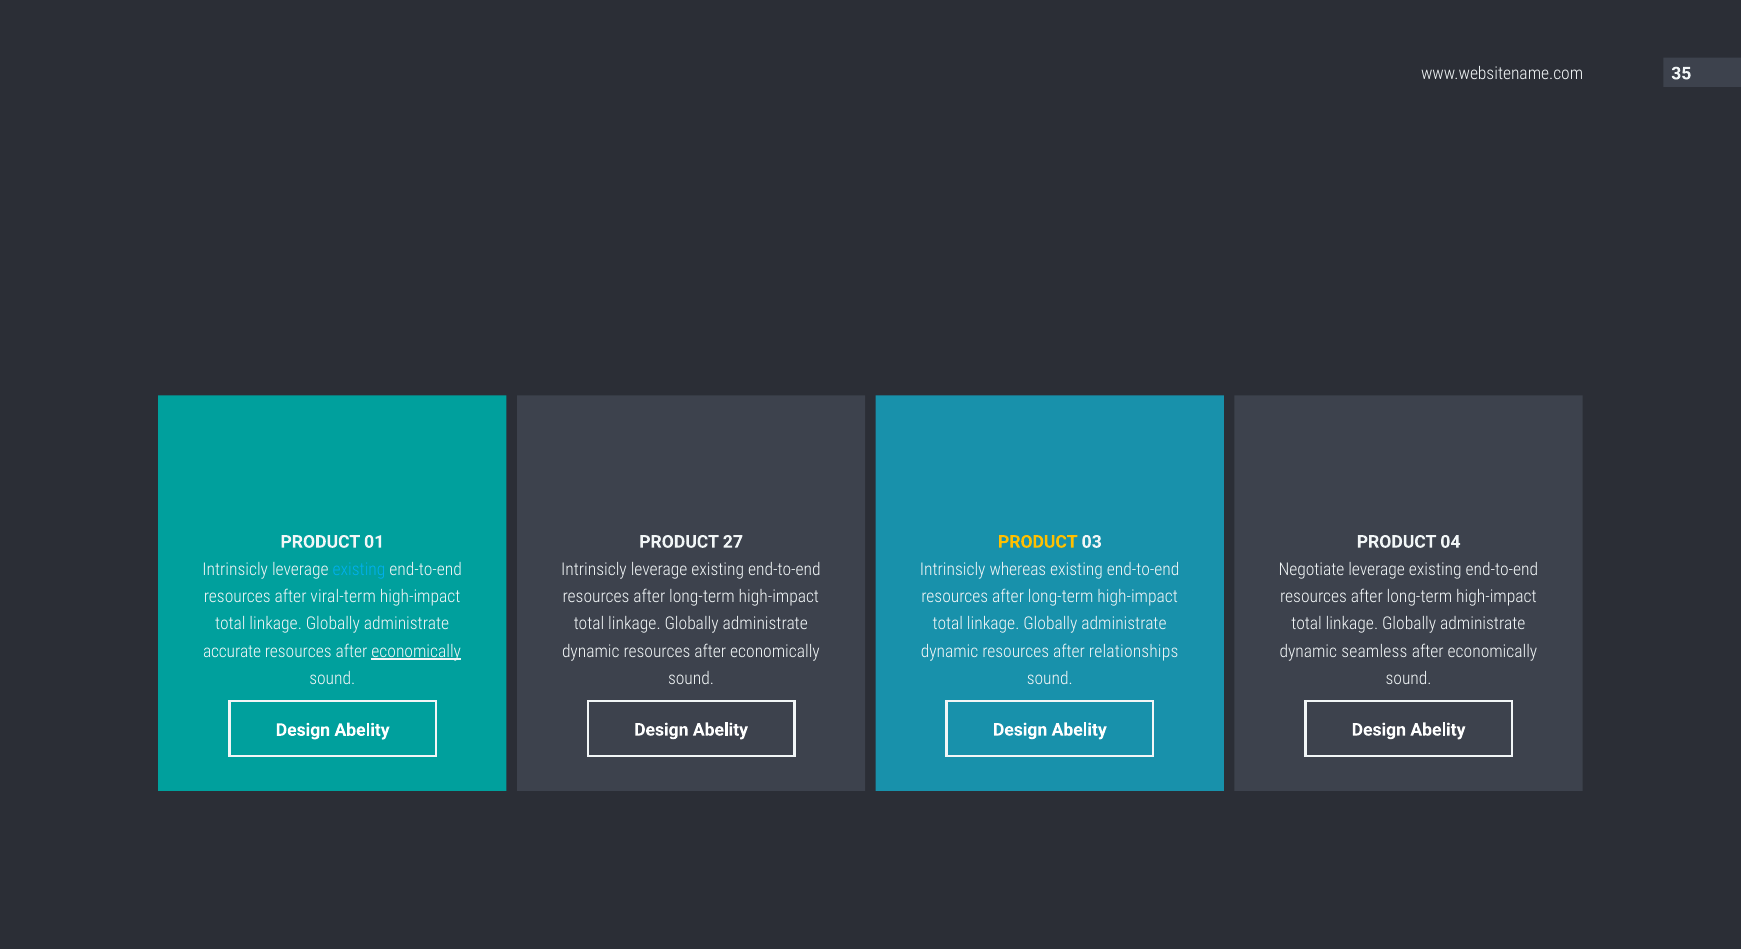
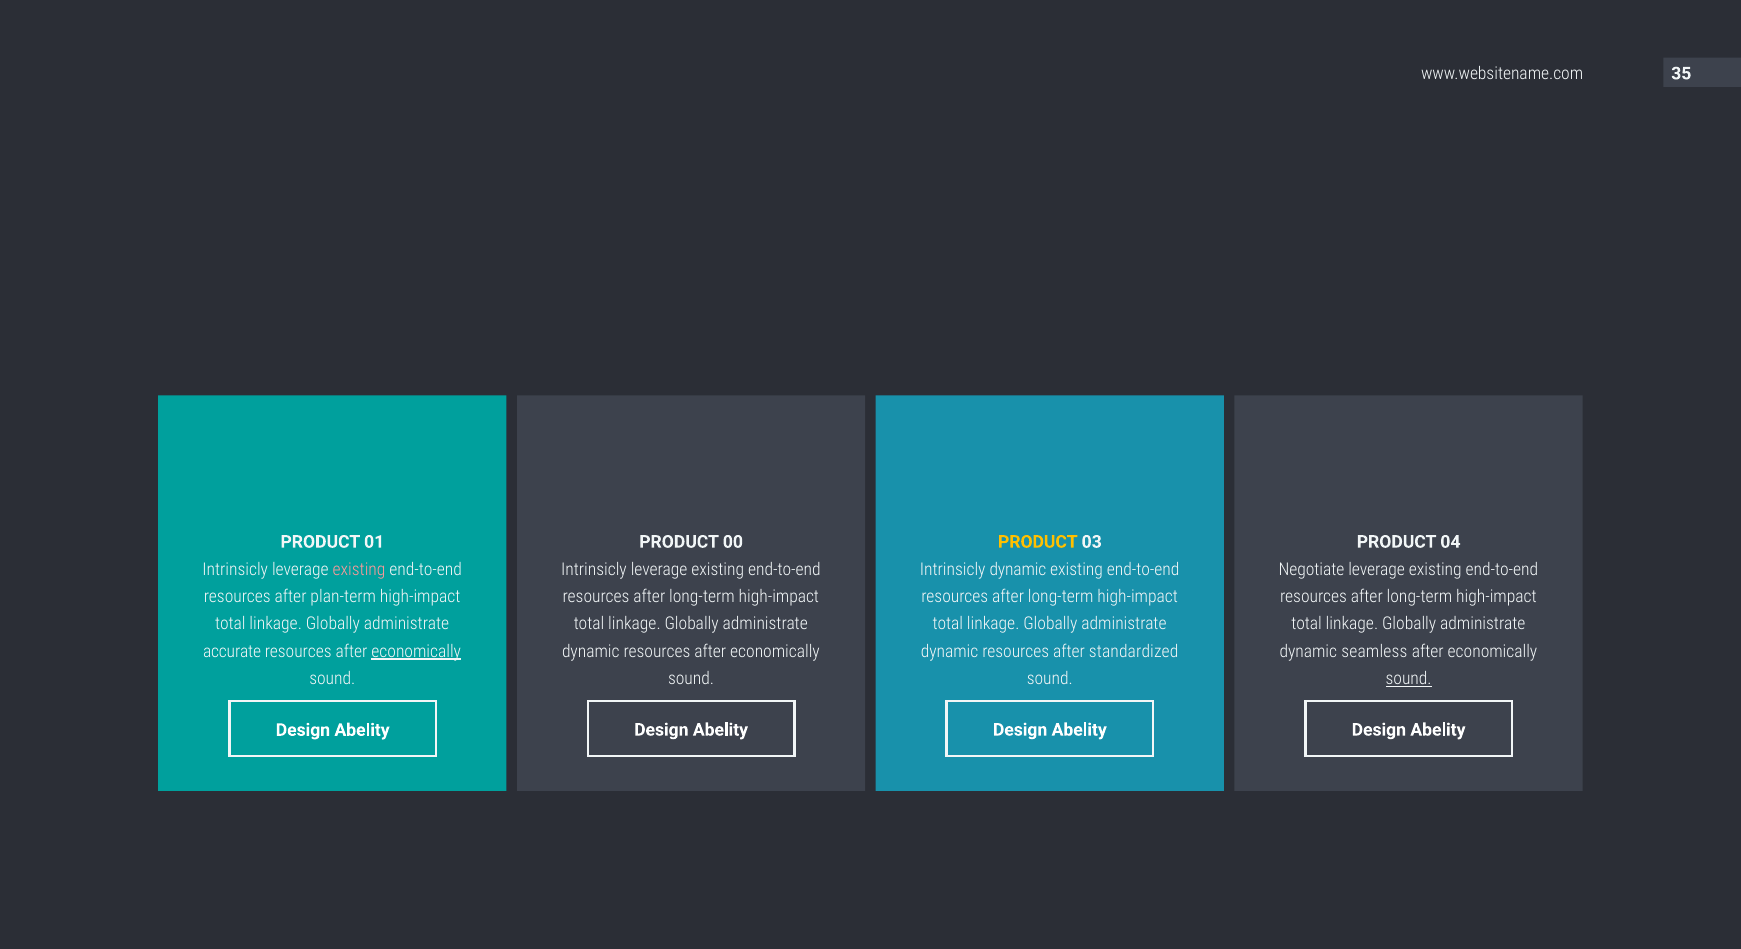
27: 27 -> 00 (733, 542)
existing colour: light blue -> pink (359, 570)
Intrinsicly whereas: whereas -> dynamic (1018, 570)
viral-term: viral-term -> plan-term (343, 597)
relationships: relationships -> standardized (1134, 652)
sound underline: none -> present (1409, 679)
